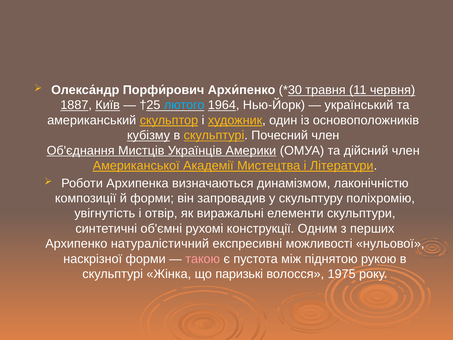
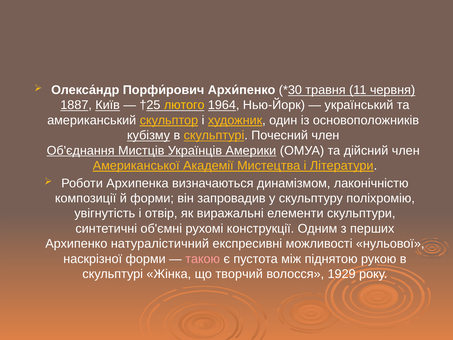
лютого colour: light blue -> yellow (184, 105)
паризькі: паризькі -> творчий (239, 274)
1975: 1975 -> 1929 (342, 274)
